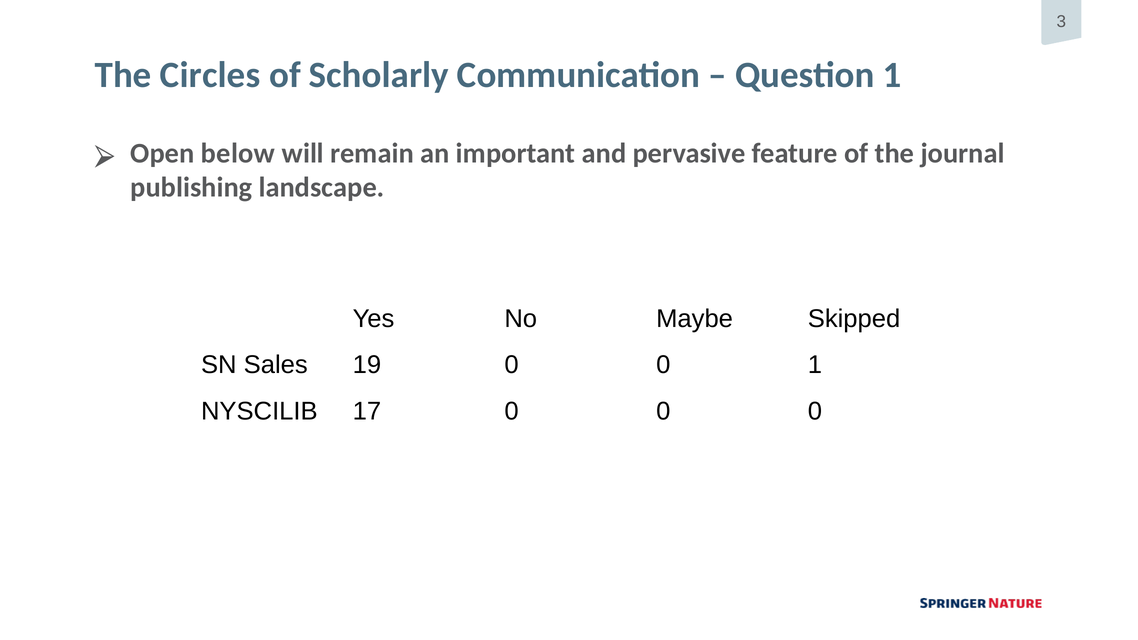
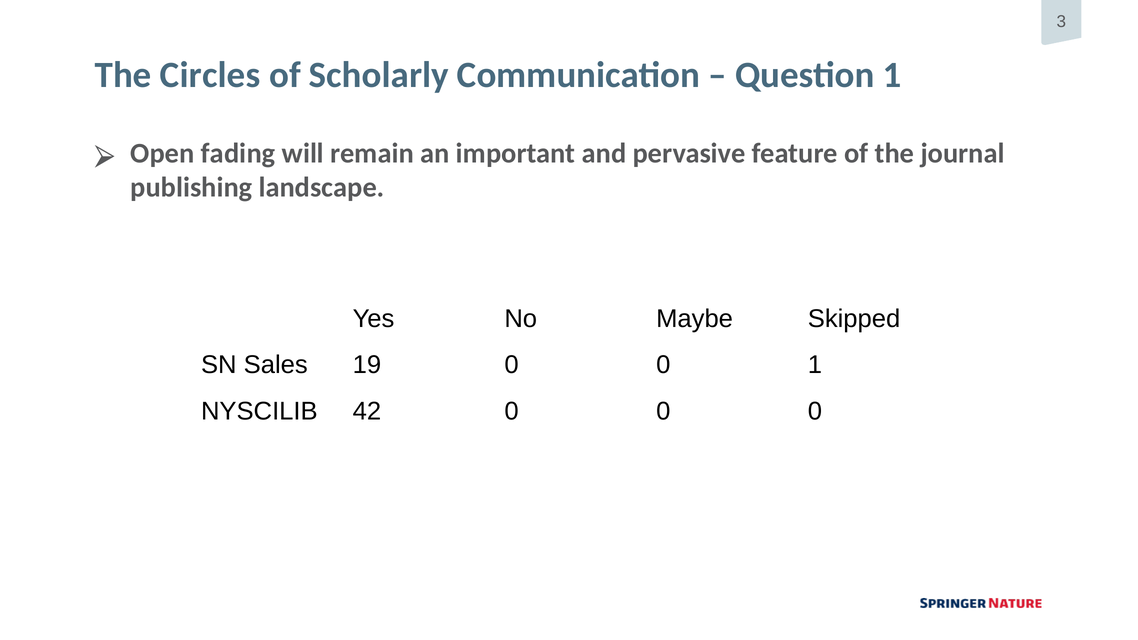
below: below -> fading (238, 153)
17: 17 -> 42 (367, 411)
